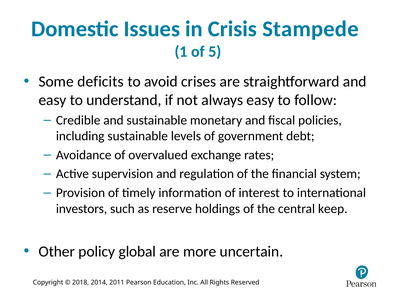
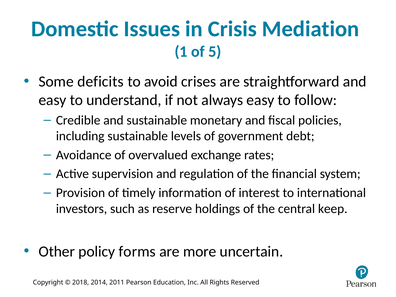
Stampede: Stampede -> Mediation (311, 29)
global: global -> forms (137, 252)
